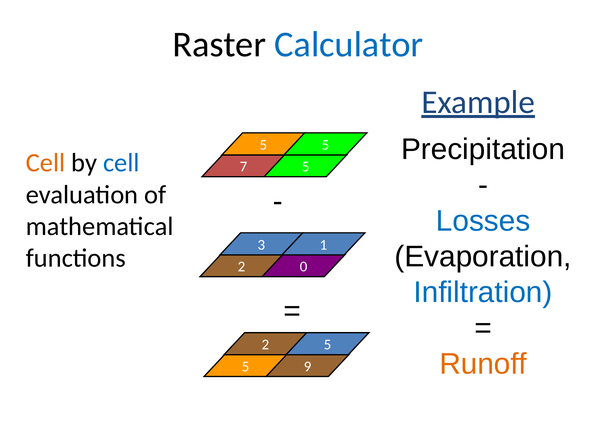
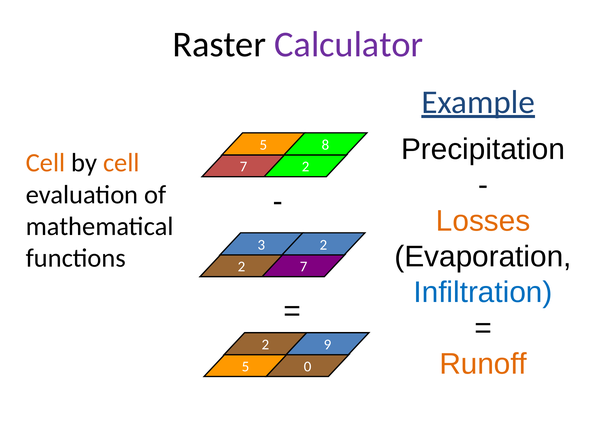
Calculator colour: blue -> purple (349, 44)
5: 5 -> 8 (325, 145)
cell colour: blue -> orange (121, 163)
7 5: 5 -> 2 (306, 167)
Losses colour: blue -> orange (483, 221)
3 1: 1 -> 2 (323, 245)
0: 0 -> 7 (304, 267)
2 5: 5 -> 9 (327, 345)
9: 9 -> 0 (308, 366)
